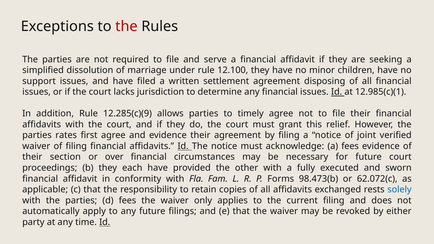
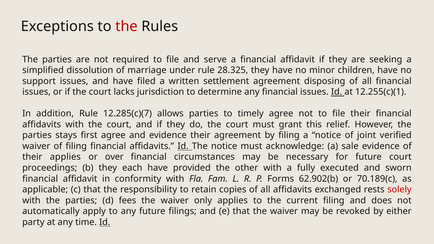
12.100: 12.100 -> 28.325 (233, 70)
12.985(c)(1: 12.985(c)(1 -> 12.255(c)(1 (381, 92)
12.285(c)(9: 12.285(c)(9 -> 12.285(c)(7 (127, 114)
rates: rates -> stays (66, 135)
a fees: fees -> sale (350, 146)
their section: section -> applies (65, 157)
98.473(b: 98.473(b -> 62.902(b (319, 179)
62.072(c: 62.072(c -> 70.189(c (377, 179)
solely colour: blue -> red (399, 190)
